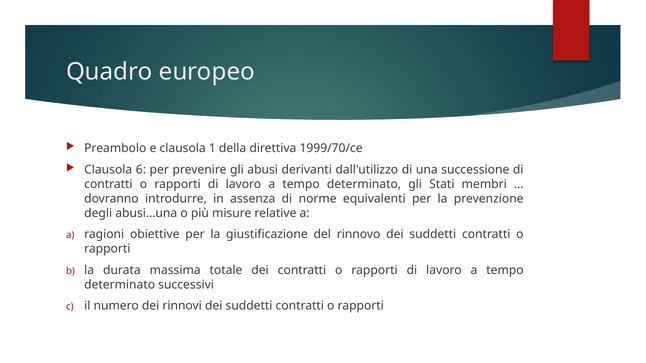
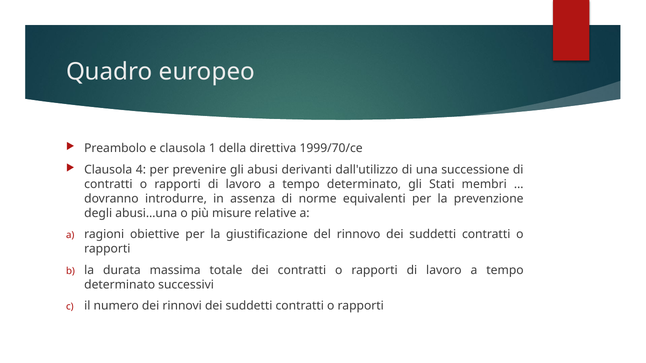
6: 6 -> 4 (141, 170)
